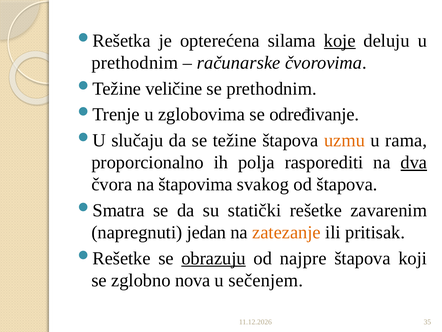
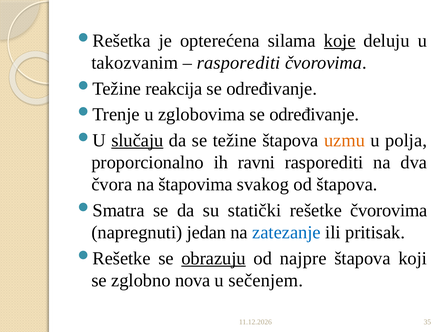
prethodnim: prethodnim -> takozvanim (135, 63)
računarske: računarske -> rasporediti (239, 63)
veličine: veličine -> reakcija (174, 89)
prethodnim: prethodnim -> određivanje (272, 89)
slučaju underline: none -> present (137, 140)
rama: rama -> polja (406, 140)
polja: polja -> ravni (256, 162)
dva underline: present -> none (414, 162)
rešetke zavarenim: zavarenim -> čvorovima (389, 210)
zatezanje colour: orange -> blue (287, 232)
